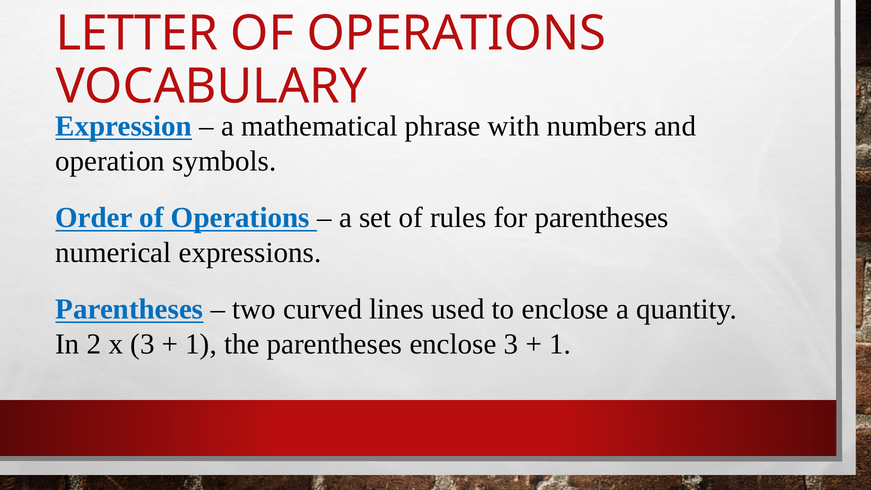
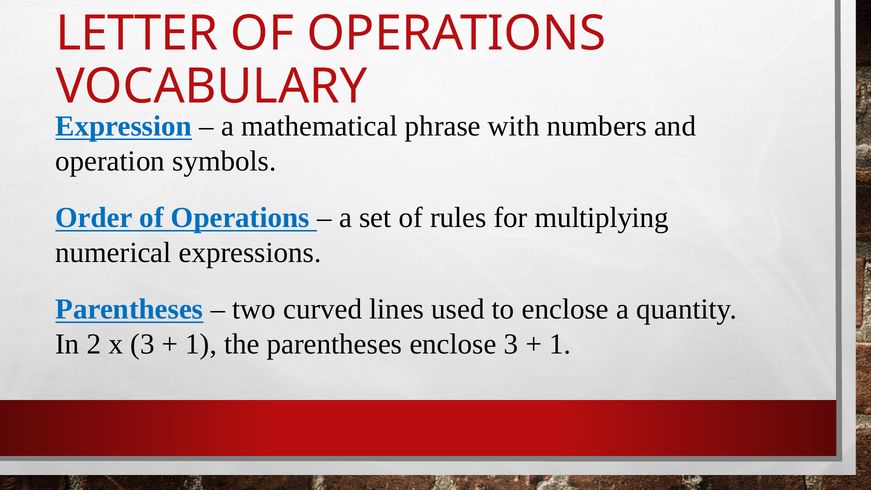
for parentheses: parentheses -> multiplying (602, 218)
